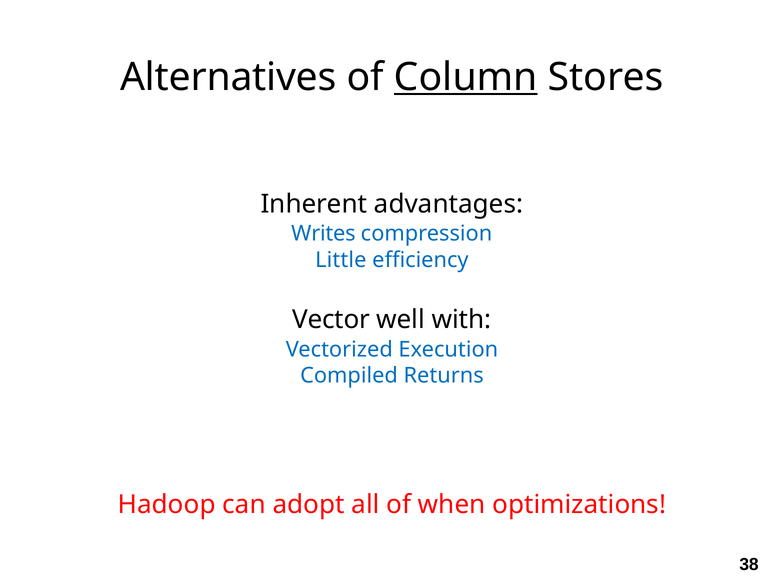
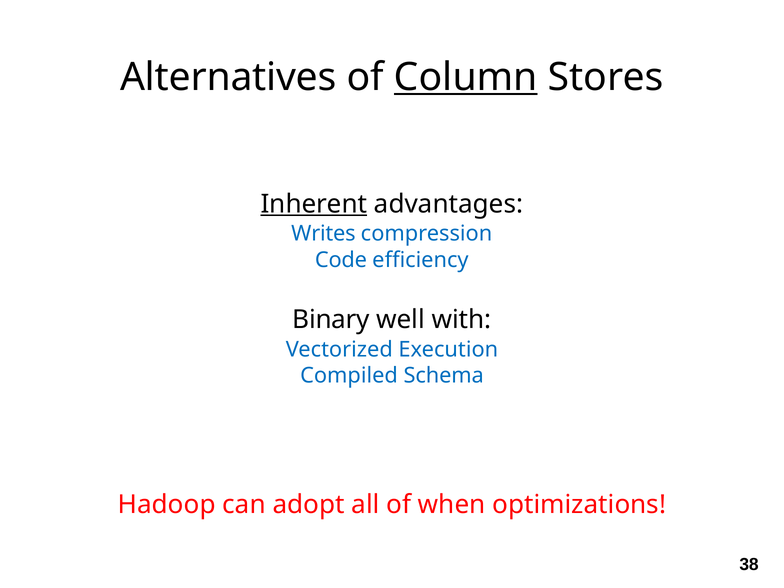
Inherent underline: none -> present (314, 204)
Little: Little -> Code (341, 260)
Vector: Vector -> Binary (331, 320)
Returns: Returns -> Schema (444, 376)
